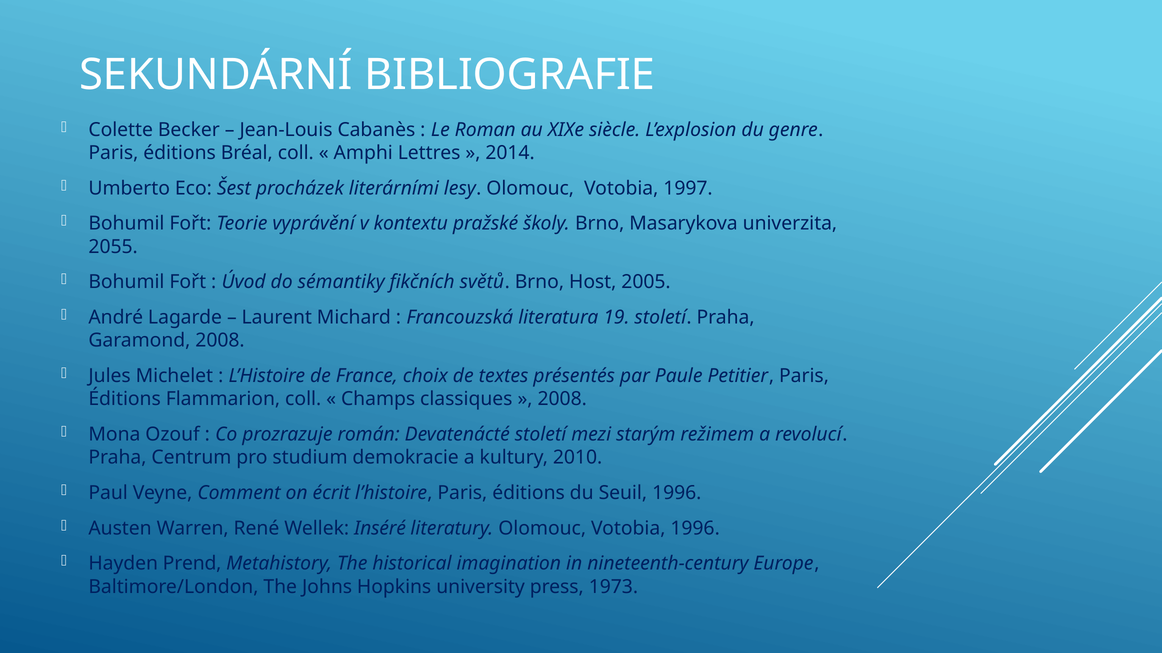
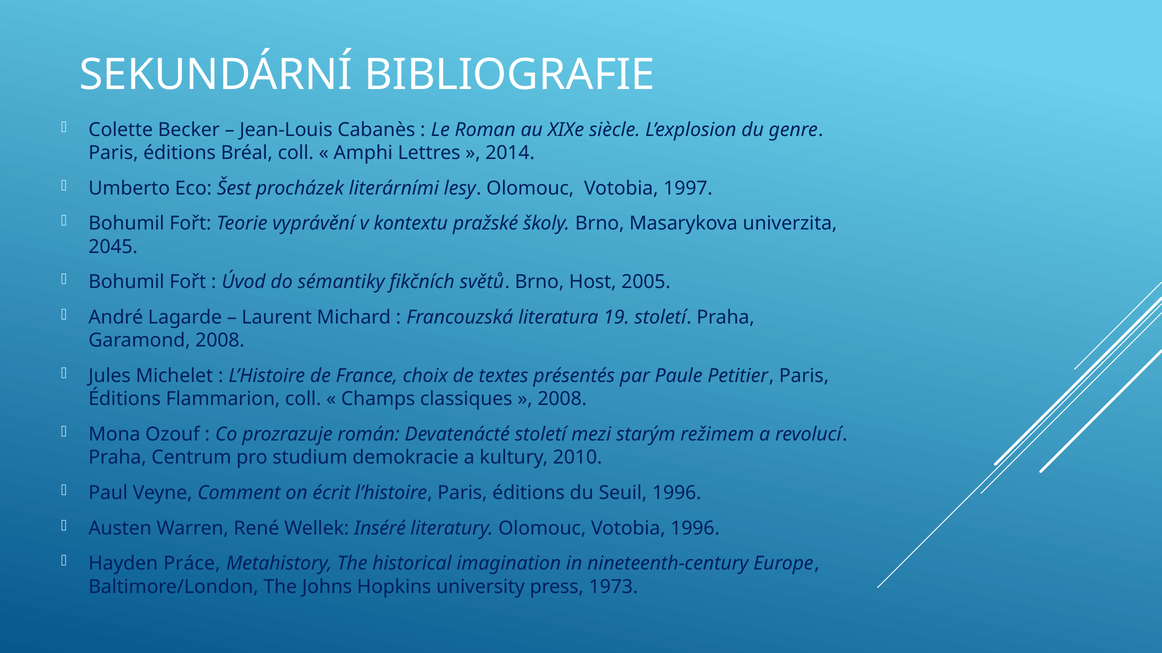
2055: 2055 -> 2045 (113, 247)
Prend: Prend -> Práce (192, 564)
